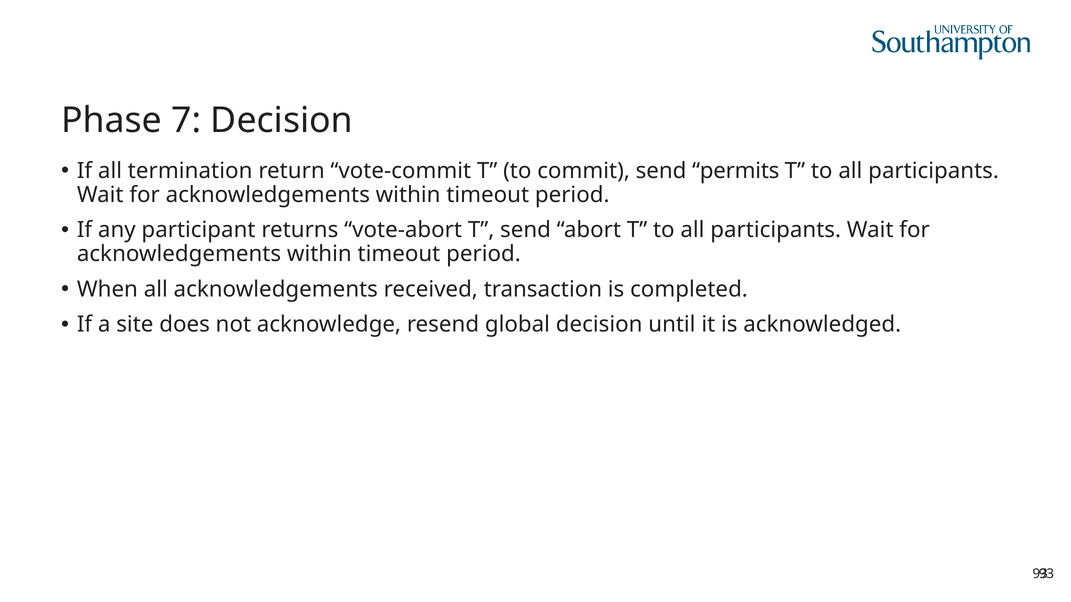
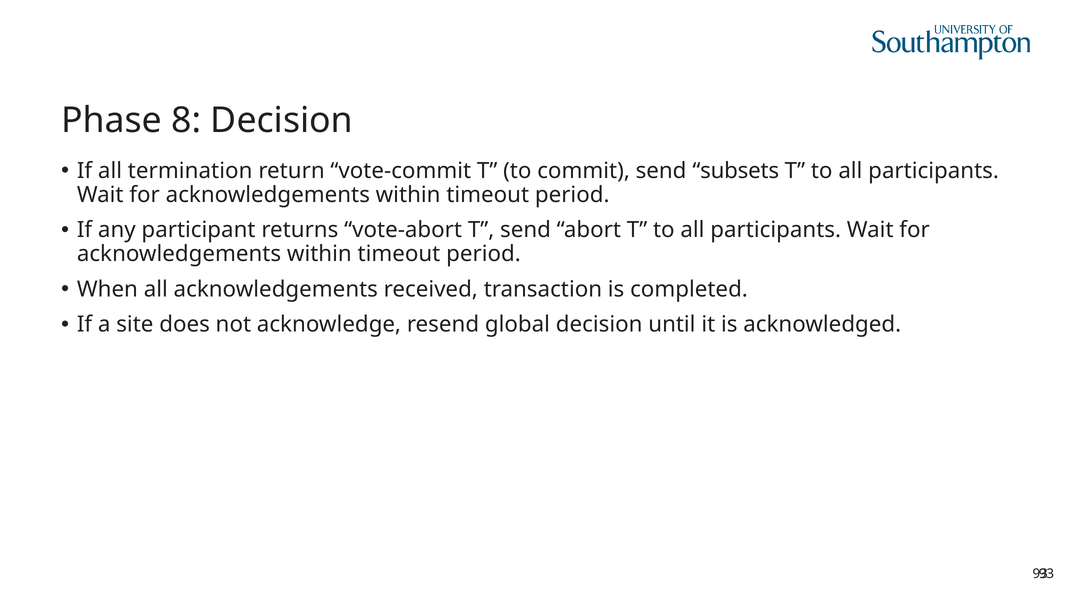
7: 7 -> 8 (186, 120)
permits: permits -> subsets (736, 171)
